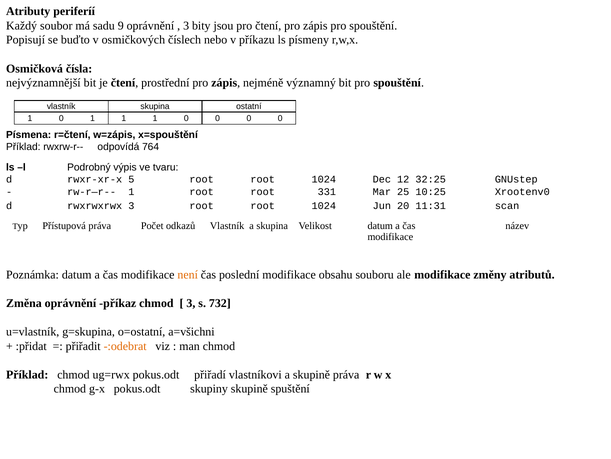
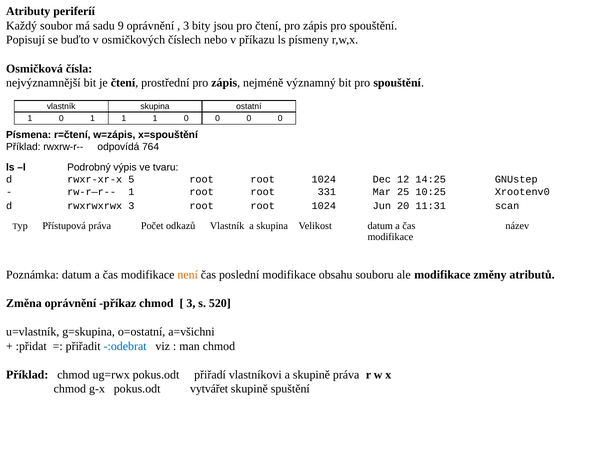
32:25: 32:25 -> 14:25 (431, 179)
732: 732 -> 520 (220, 303)
-:odebrat colour: orange -> blue (125, 346)
skupiny: skupiny -> vytvářet (209, 388)
